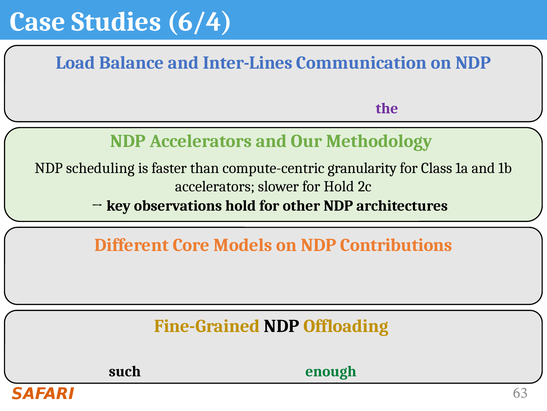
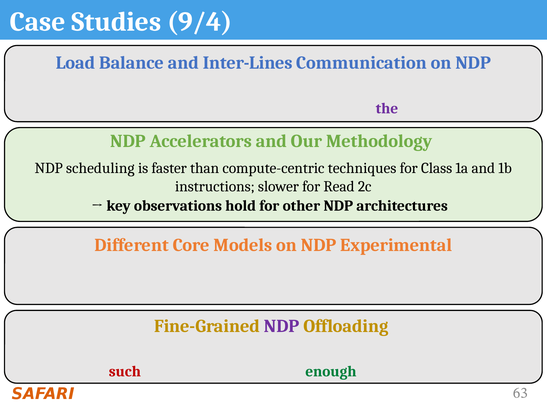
6/4: 6/4 -> 9/4 (200, 22)
granularity: granularity -> techniques (362, 168)
accelerators: accelerators -> instructions (215, 186)
for Hold: Hold -> Read (339, 186)
Contributions: Contributions -> Experimental (396, 245)
NDP colour: black -> purple (282, 326)
such colour: black -> red (125, 371)
